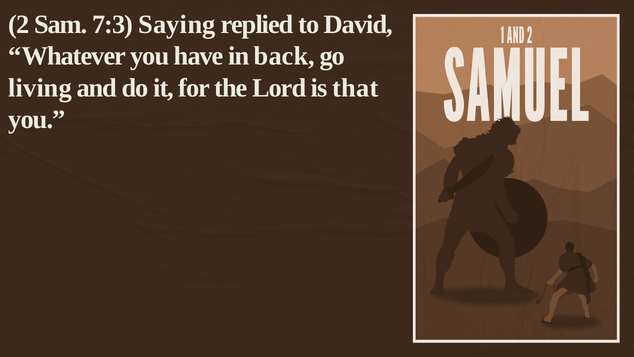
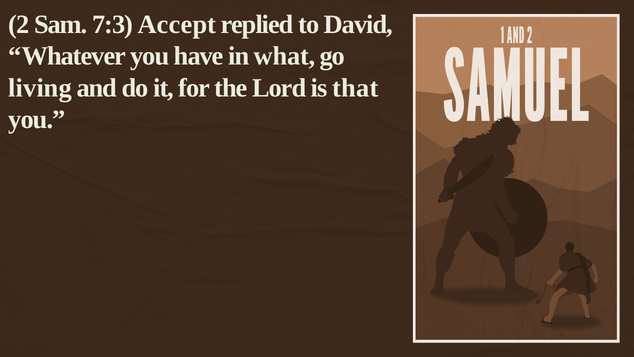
Saying: Saying -> Accept (177, 24)
back: back -> what (285, 56)
